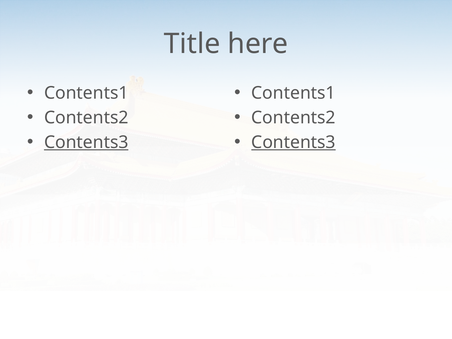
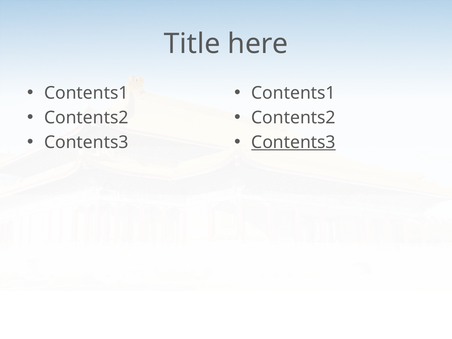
Contents3 underline: present -> none (86, 142)
